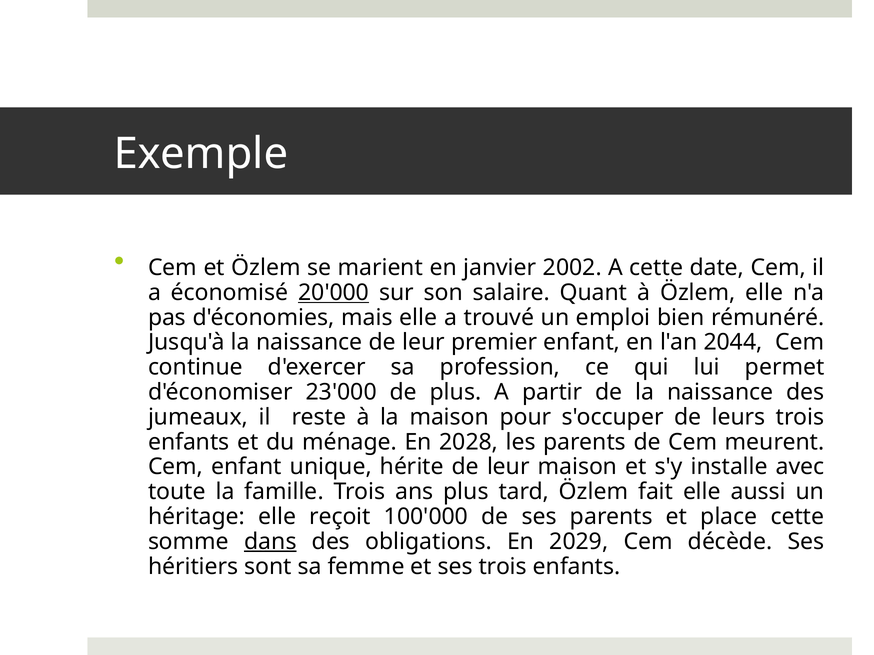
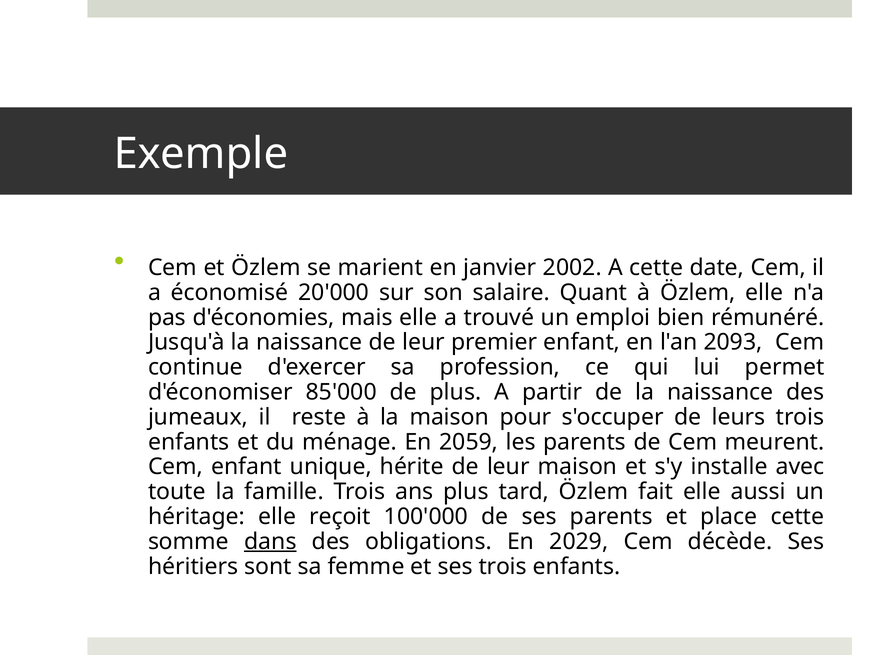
20'000 underline: present -> none (334, 293)
2044: 2044 -> 2093 (733, 343)
23'000: 23'000 -> 85'000 (341, 392)
2028: 2028 -> 2059 (469, 442)
